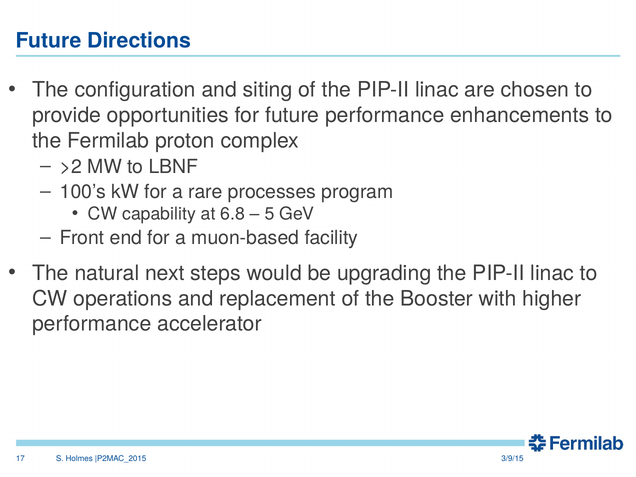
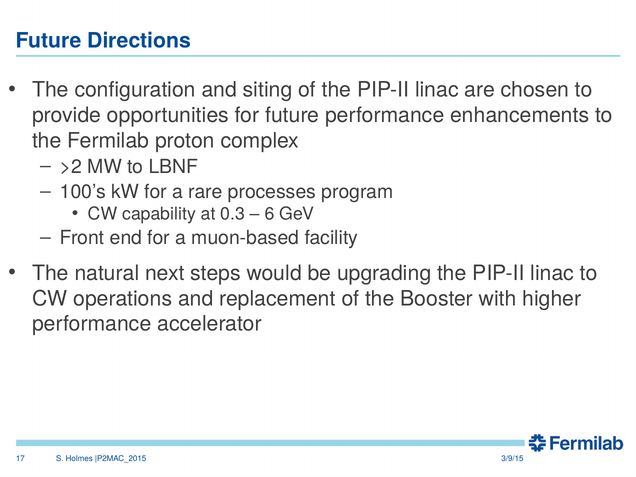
6.8: 6.8 -> 0.3 (233, 214)
5: 5 -> 6 (270, 214)
